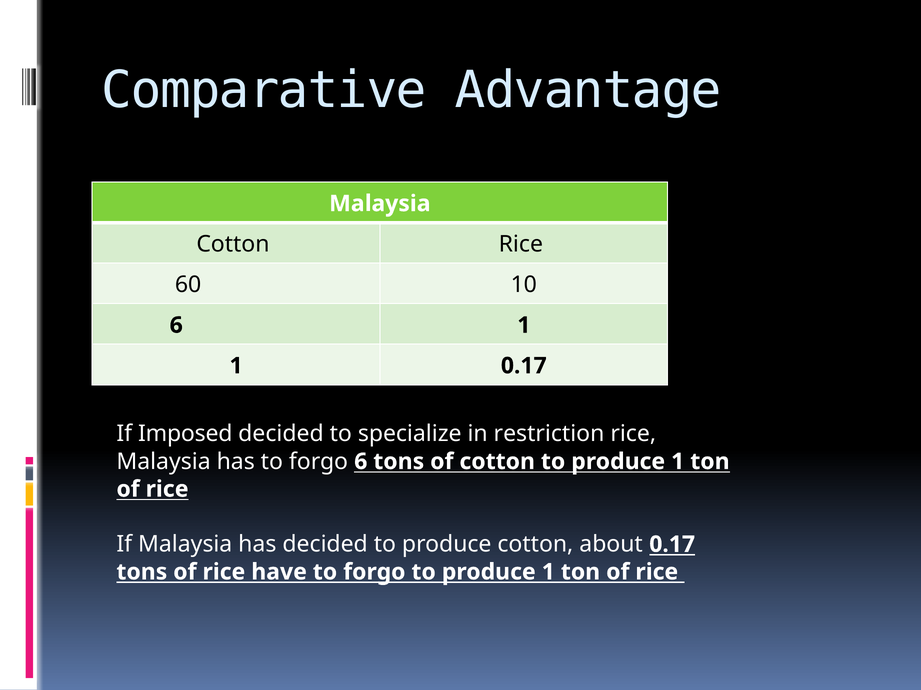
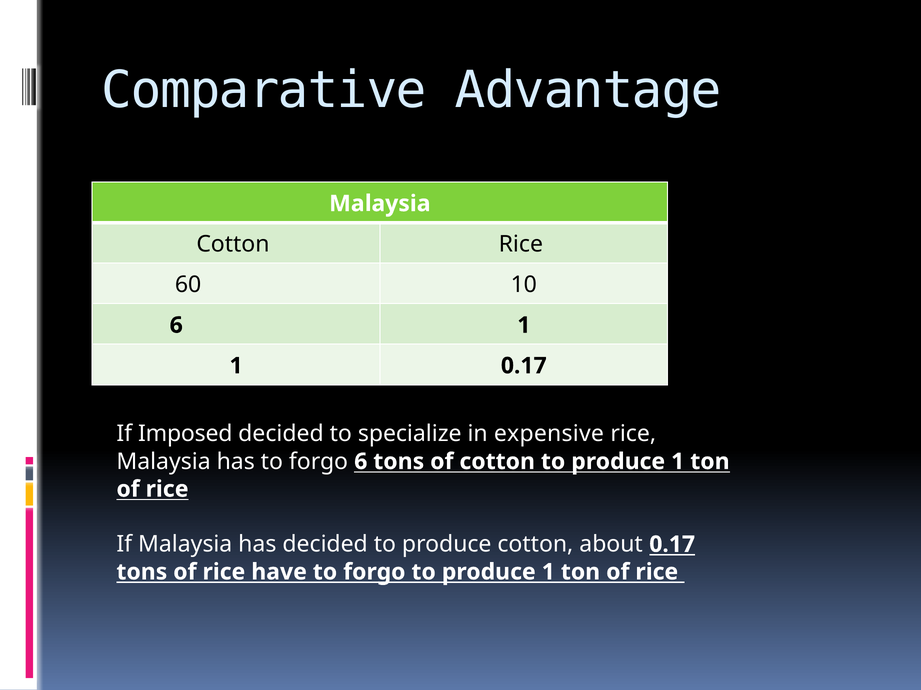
restriction: restriction -> expensive (549, 434)
